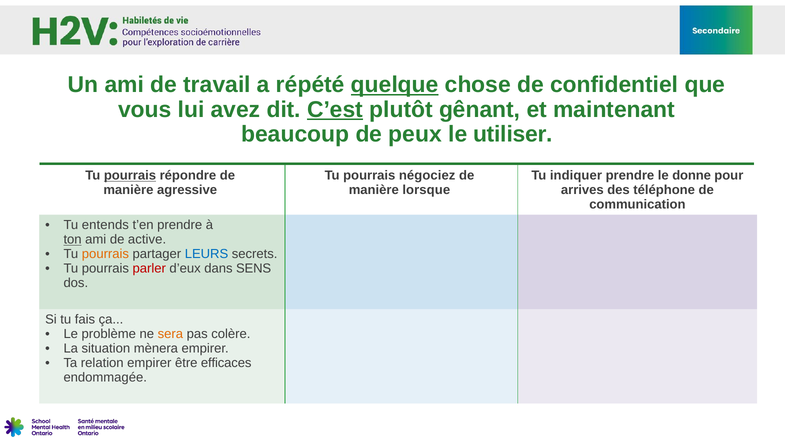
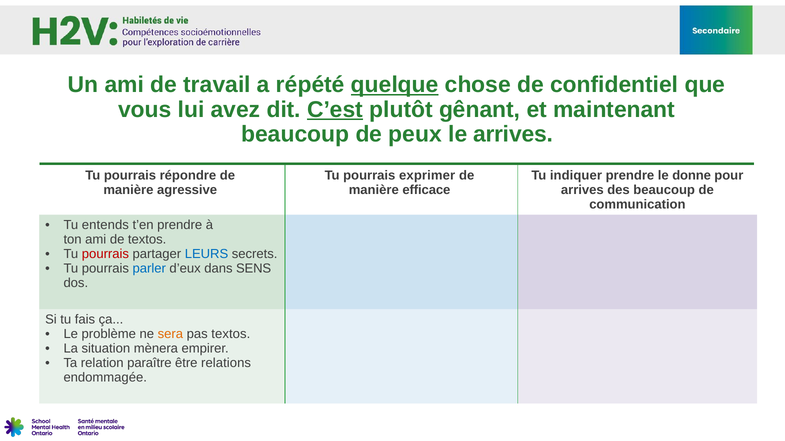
le utiliser: utiliser -> arrives (513, 134)
pourrais underline: present -> none (130, 176)
négociez: négociez -> exprimer (427, 176)
lorsque: lorsque -> efficace (426, 190)
des téléphone: téléphone -> beaucoup (664, 190)
ton underline: present -> none (73, 240)
de active: active -> textos (147, 240)
pourrais colour: orange -> red (105, 254)
parler colour: red -> blue (149, 269)
pas colère: colère -> textos (231, 334)
relation empirer: empirer -> paraître (149, 363)
efficaces: efficaces -> relations (226, 363)
